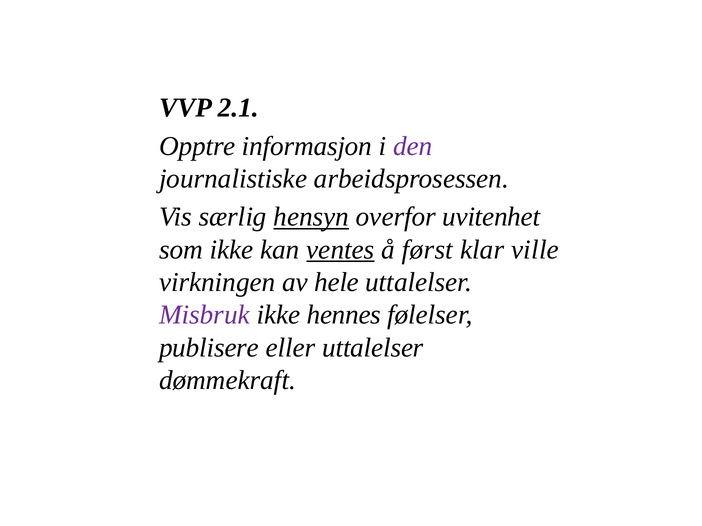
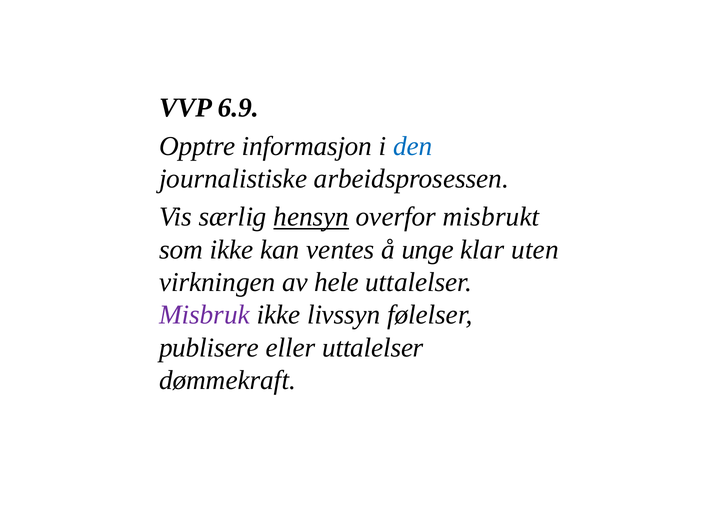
2.1: 2.1 -> 6.9 (238, 108)
den colour: purple -> blue (413, 146)
uvitenhet: uvitenhet -> misbrukt (491, 217)
ventes underline: present -> none (340, 250)
først: først -> unge (428, 250)
ville: ville -> uten (535, 250)
hennes: hennes -> livssyn (344, 315)
